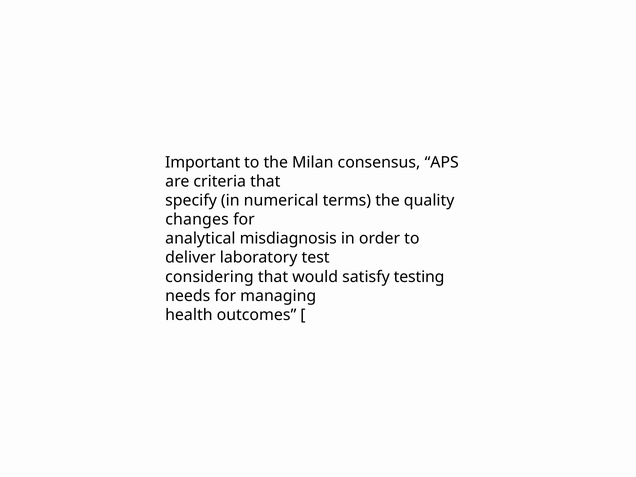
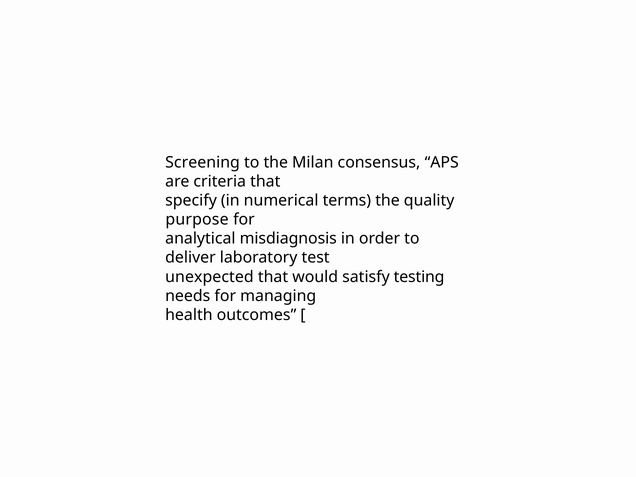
Important: Important -> Screening (203, 162)
changes: changes -> purpose (197, 220)
considering: considering -> unexpected (209, 277)
